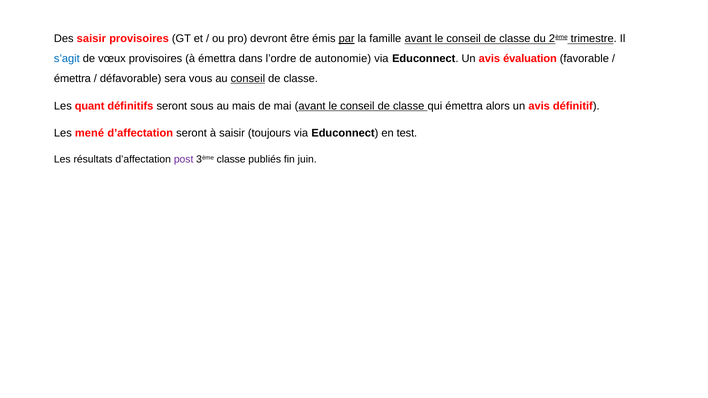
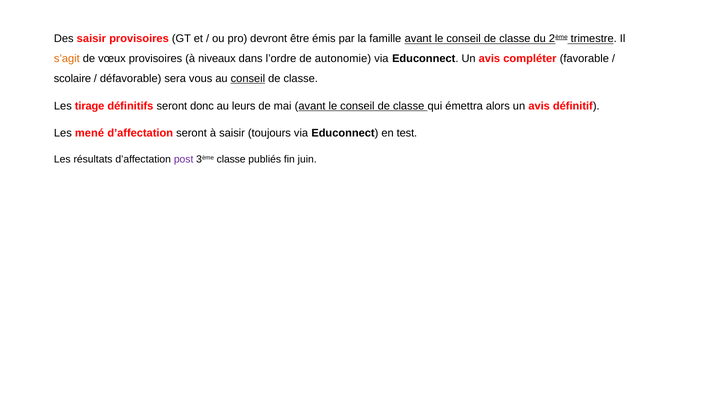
par underline: present -> none (347, 39)
s’agit colour: blue -> orange (67, 59)
à émettra: émettra -> niveaux (217, 59)
évaluation: évaluation -> compléter (530, 59)
émettra: émettra -> scolaire (72, 79)
quant: quant -> tirage (90, 106)
sous: sous -> donc (202, 106)
mais: mais -> leurs (244, 106)
